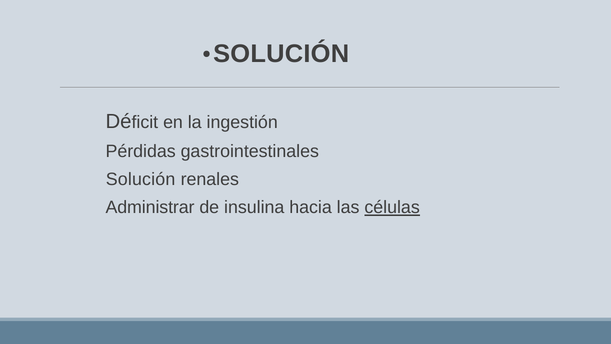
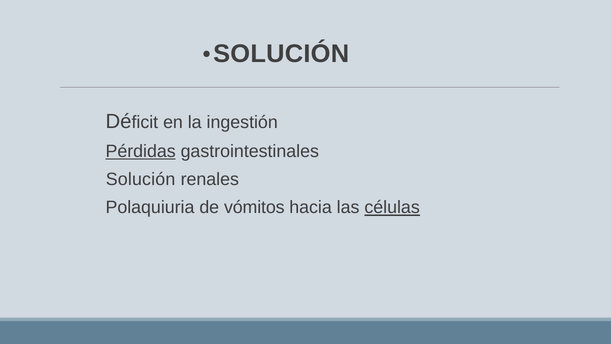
Pérdidas underline: none -> present (141, 151)
Administrar: Administrar -> Polaquiuria (150, 207)
insulina: insulina -> vómitos (254, 207)
